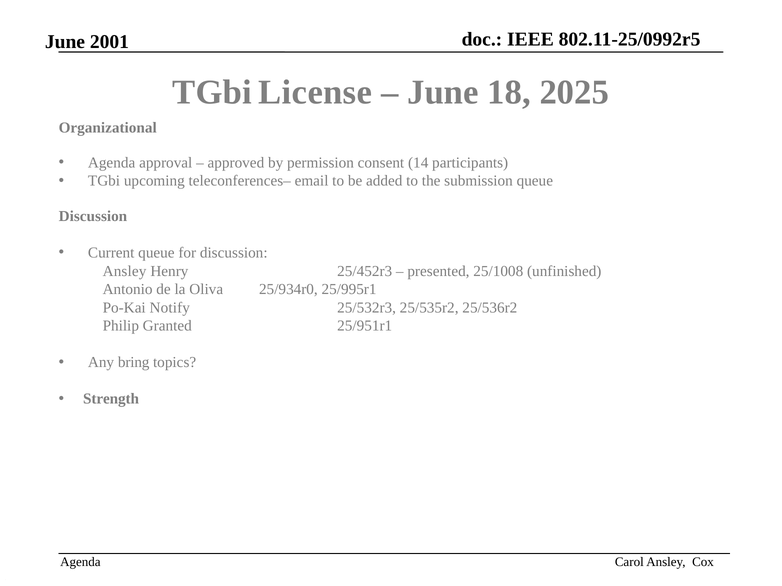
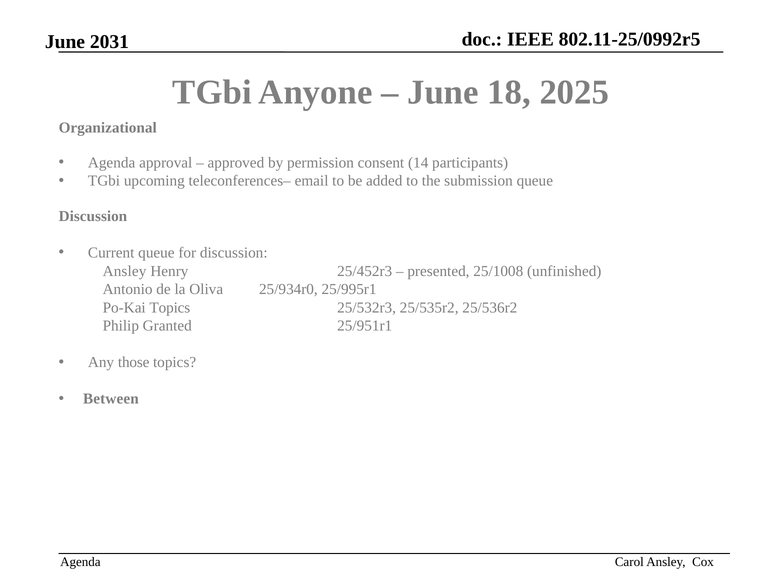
2001: 2001 -> 2031 (109, 42)
License: License -> Anyone (315, 92)
Po-Kai Notify: Notify -> Topics (170, 308)
bring: bring -> those (134, 363)
Strength: Strength -> Between (111, 399)
